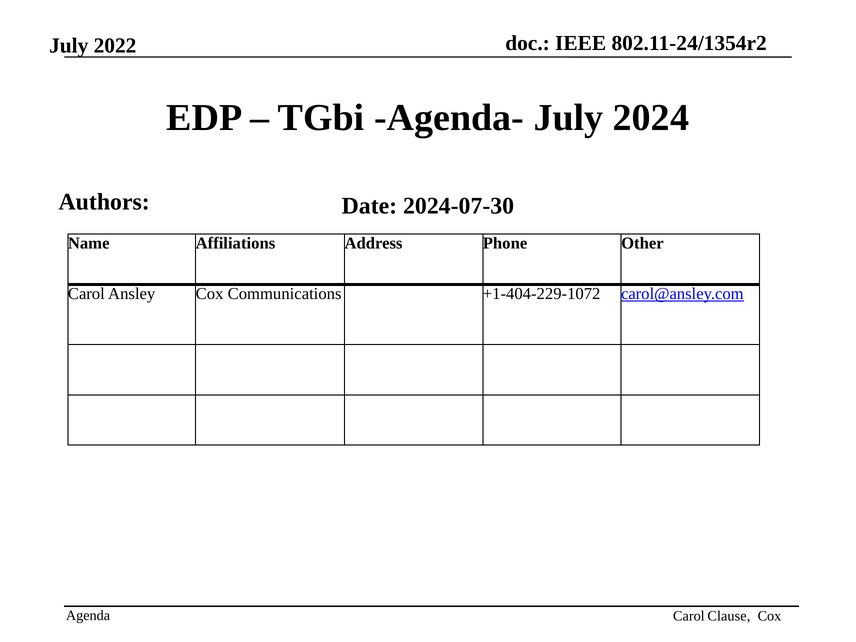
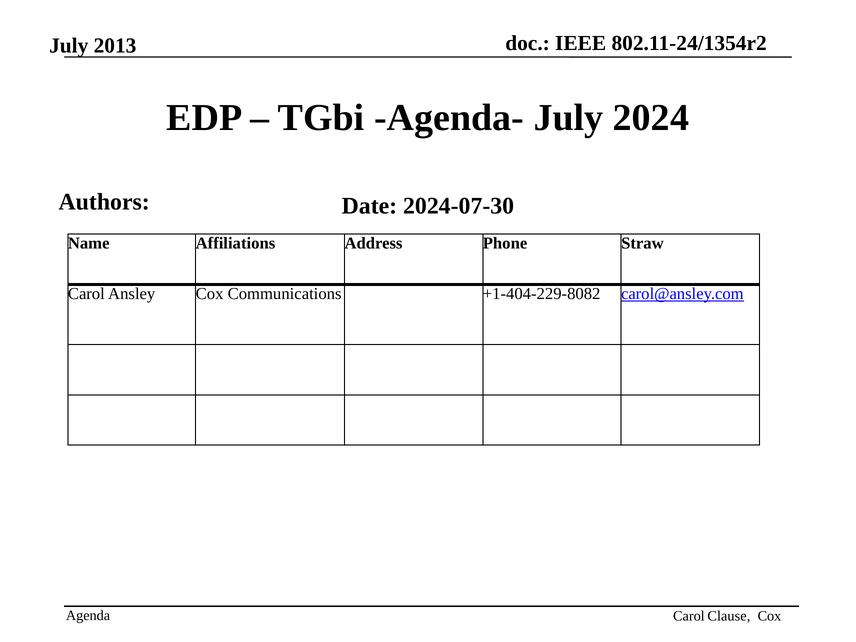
2022: 2022 -> 2013 (115, 46)
Other: Other -> Straw (642, 243)
+1-404-229-1072: +1-404-229-1072 -> +1-404-229-8082 (542, 294)
